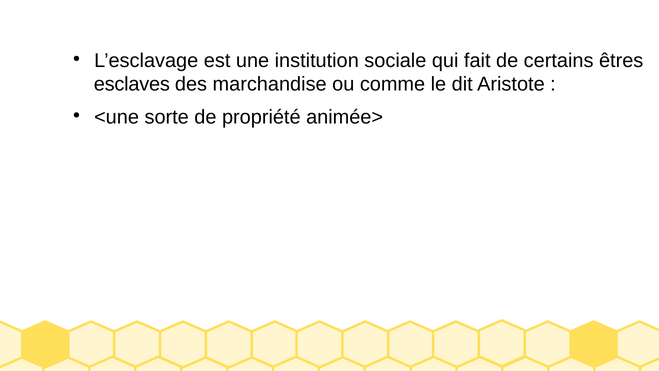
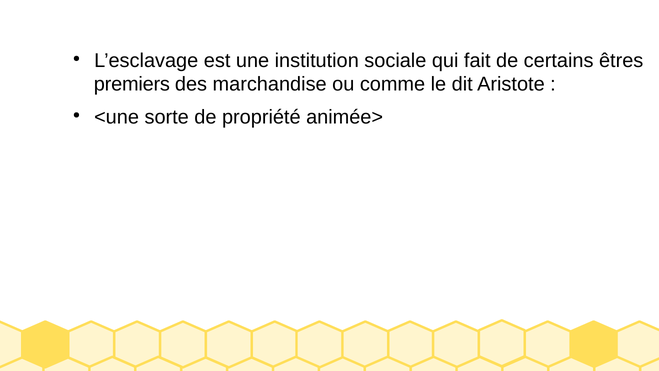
esclaves: esclaves -> premiers (132, 84)
